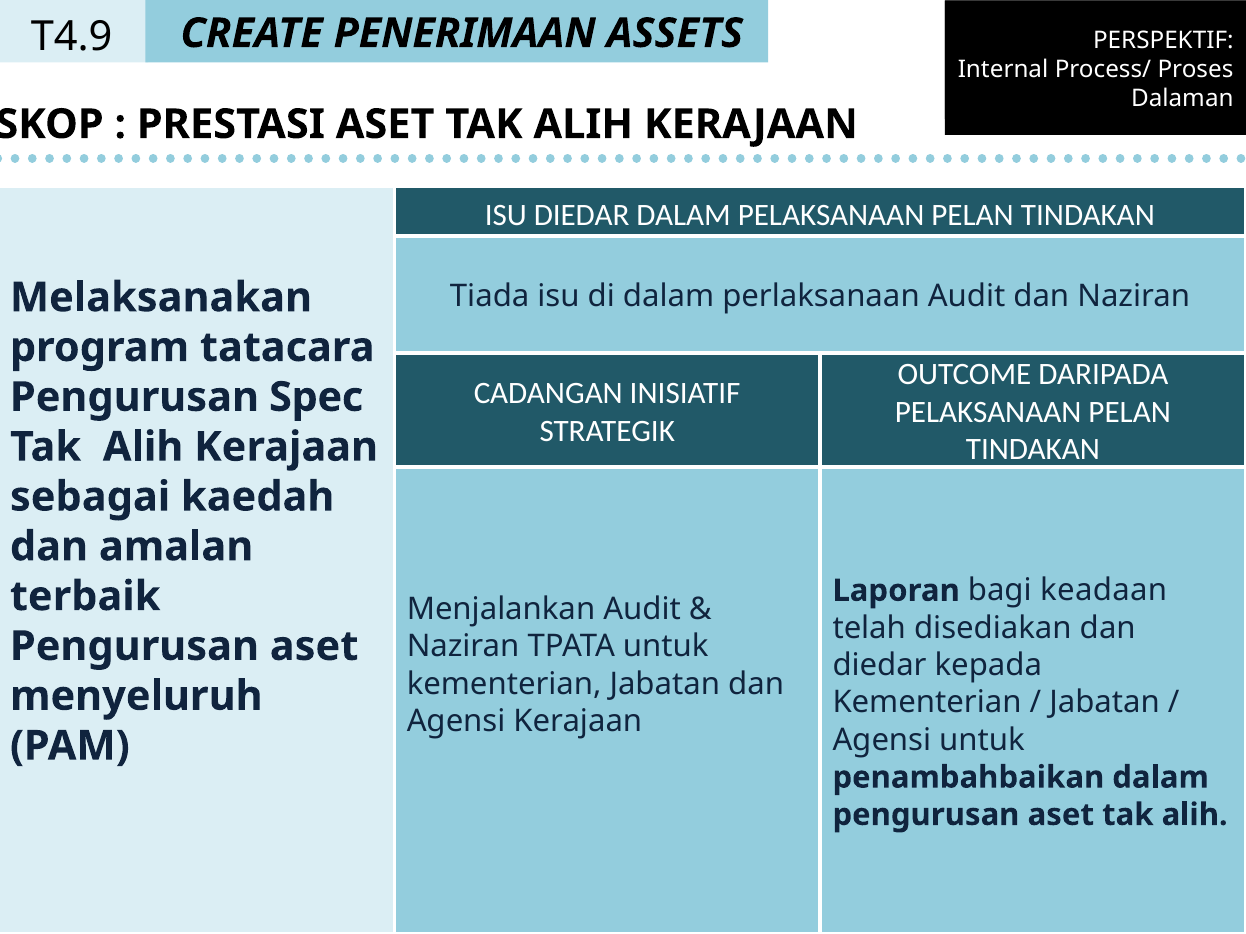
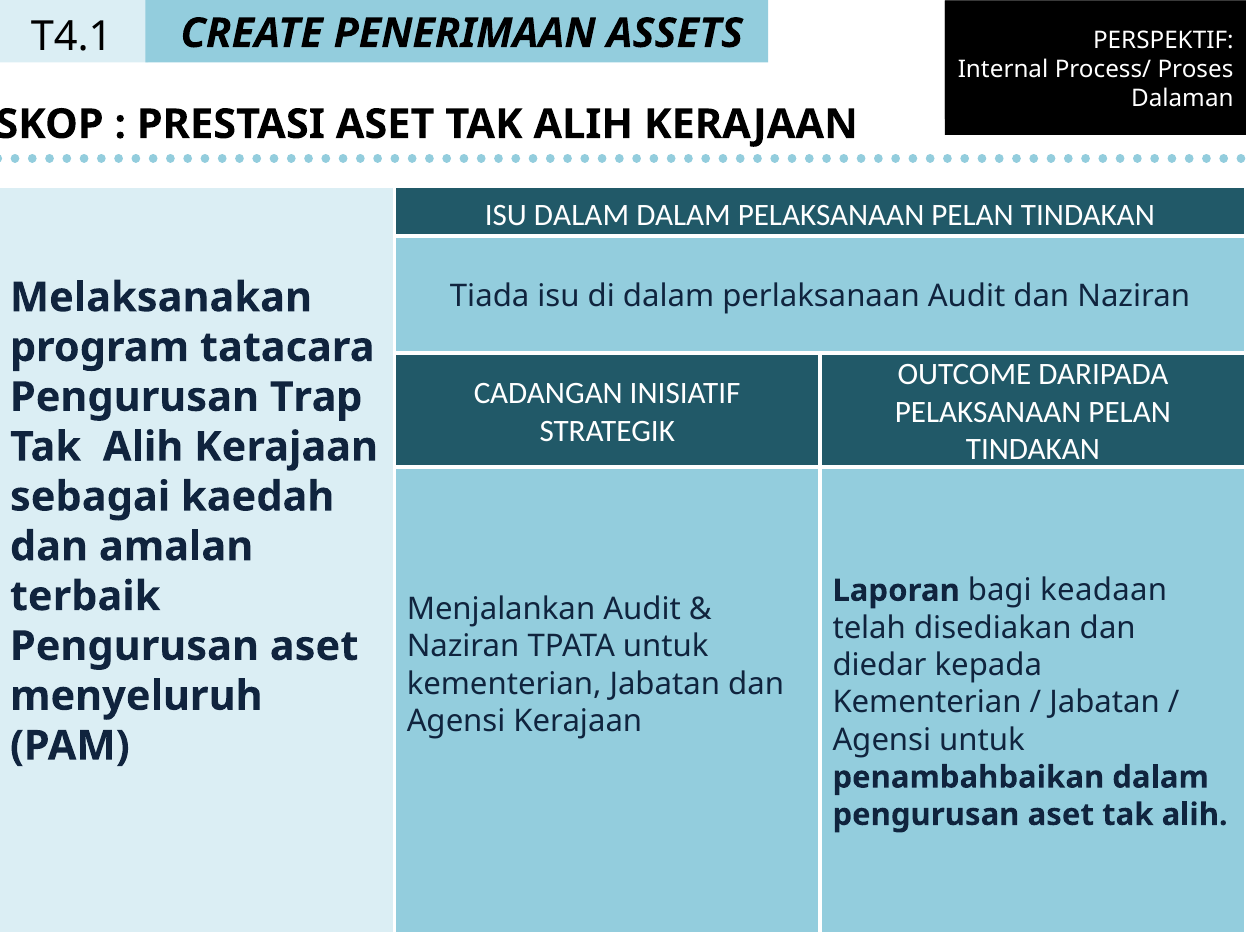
T4.9: T4.9 -> T4.1 (72, 37)
ISU DIEDAR: DIEDAR -> DALAM (582, 215)
Spec: Spec -> Trap (316, 397)
